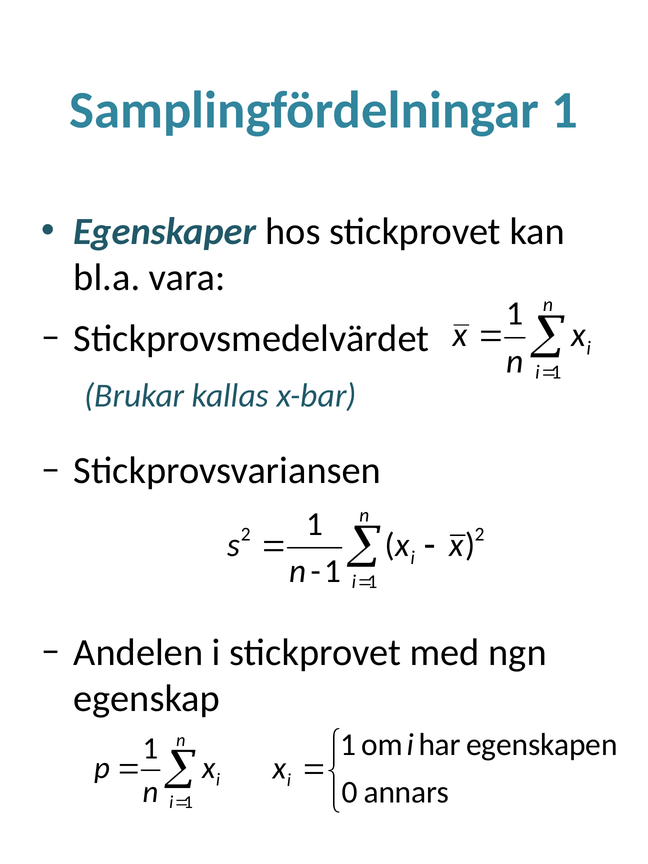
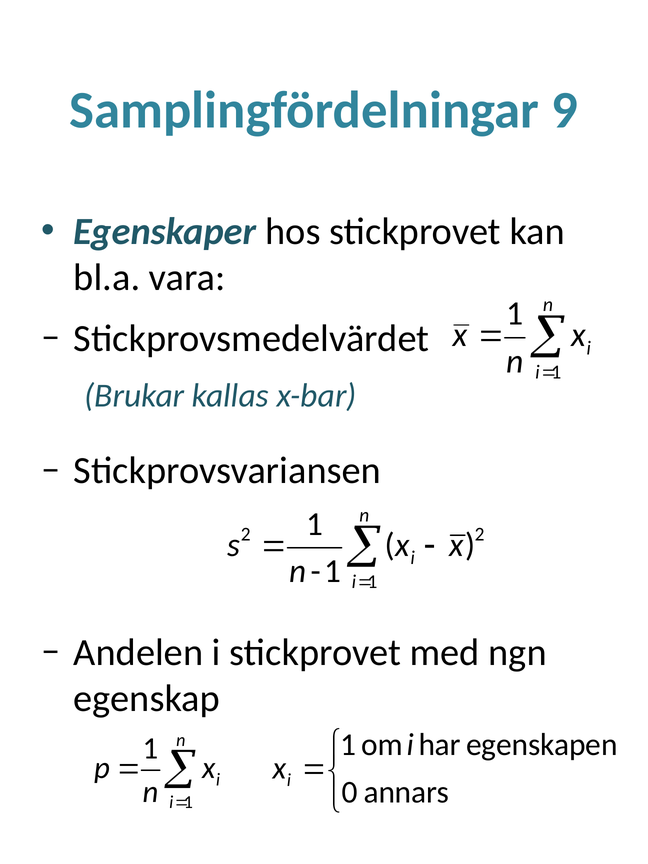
Samplingfördelningar 1: 1 -> 9 (565, 110)
